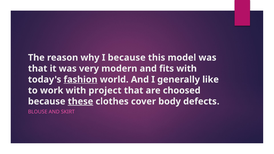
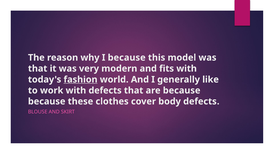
with project: project -> defects (105, 91)
are choosed: choosed -> because (182, 91)
these underline: present -> none (80, 101)
